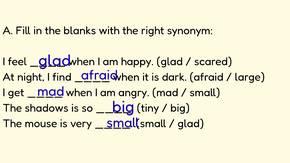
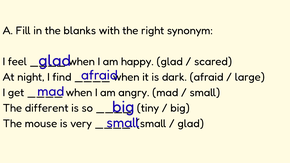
shadows: shadows -> different (47, 108)
